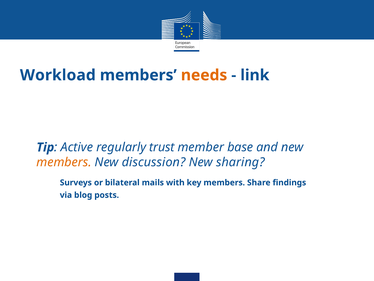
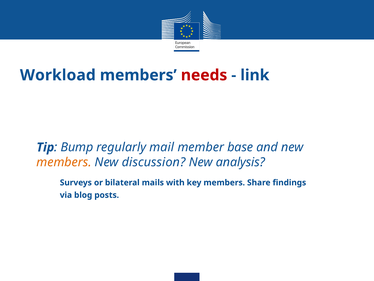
needs colour: orange -> red (204, 75)
Active: Active -> Bump (77, 147)
trust: trust -> mail (162, 147)
sharing: sharing -> analysis (240, 162)
